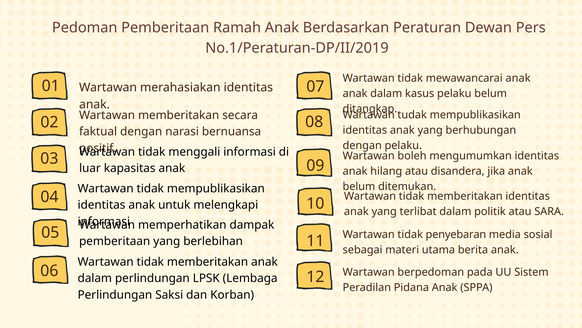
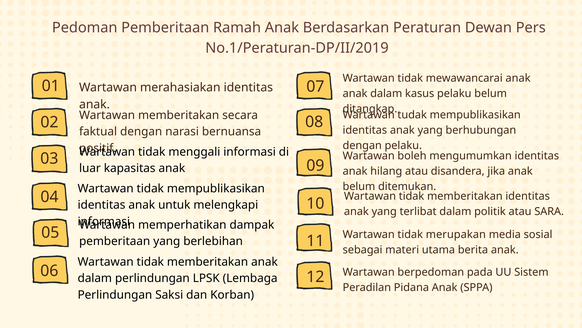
penyebaran: penyebaran -> merupakan (456, 234)
